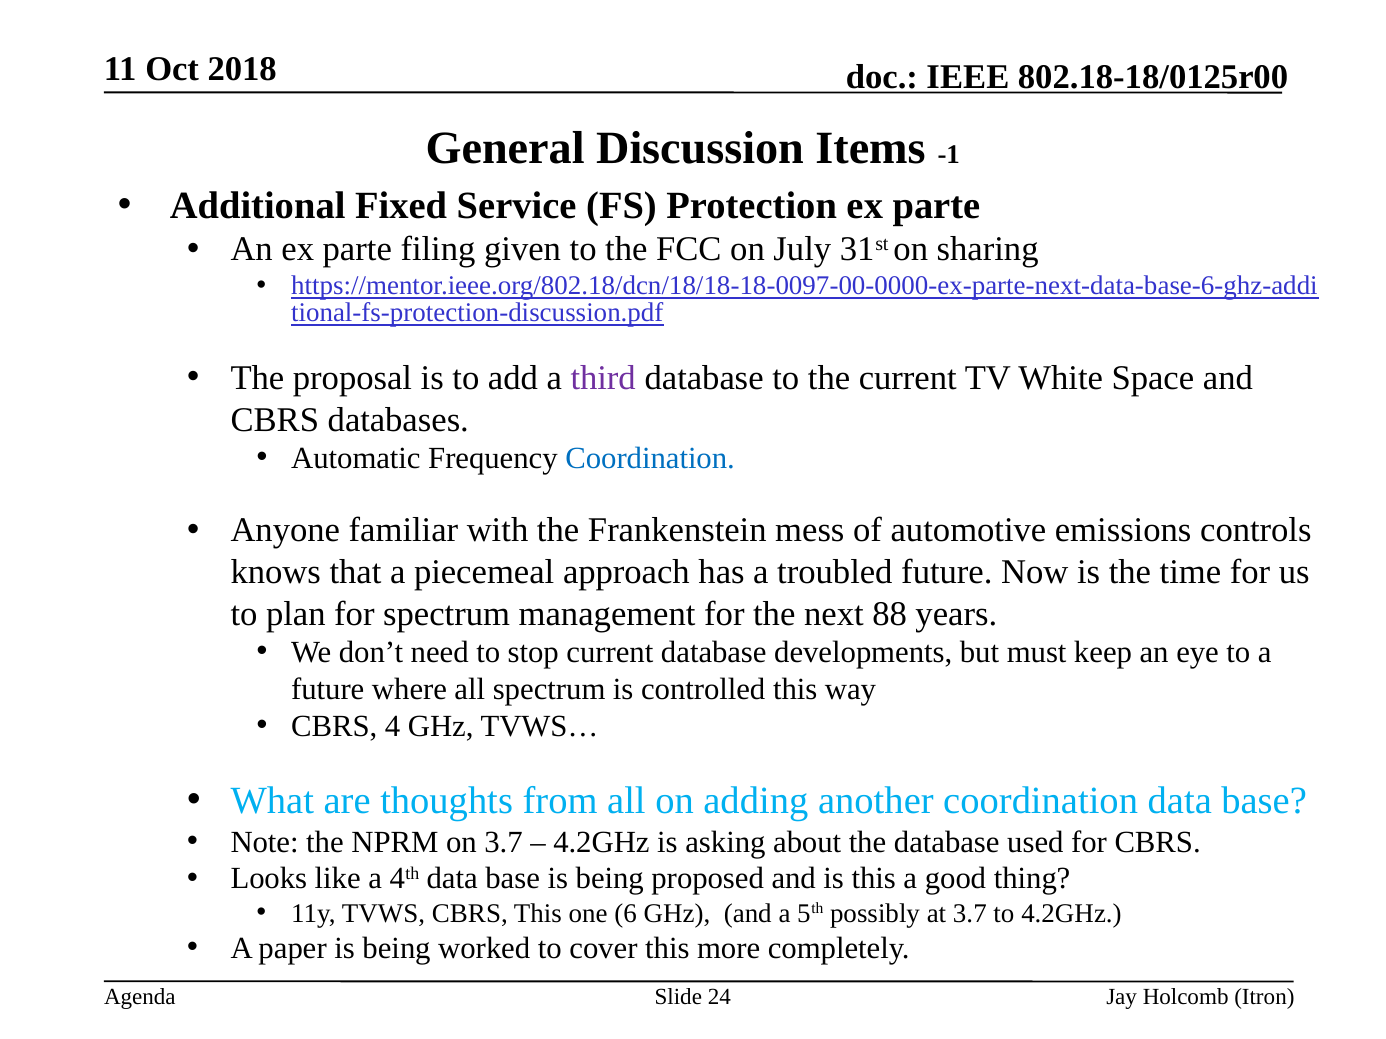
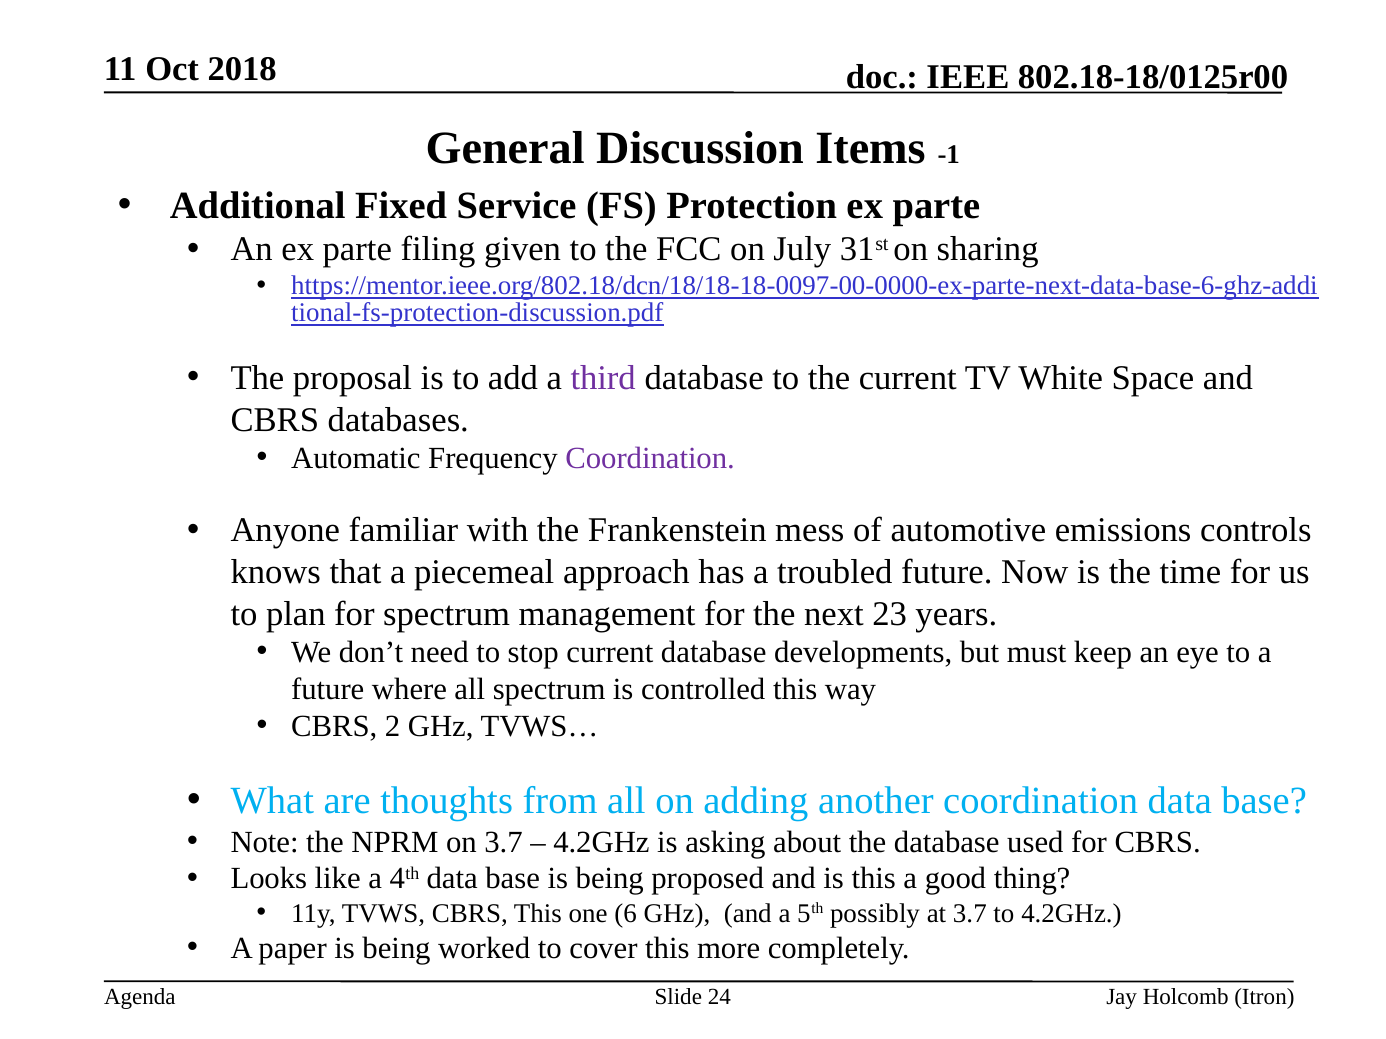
Coordination colour: blue -> purple (650, 459)
88: 88 -> 23 (890, 614)
4: 4 -> 2 (393, 727)
